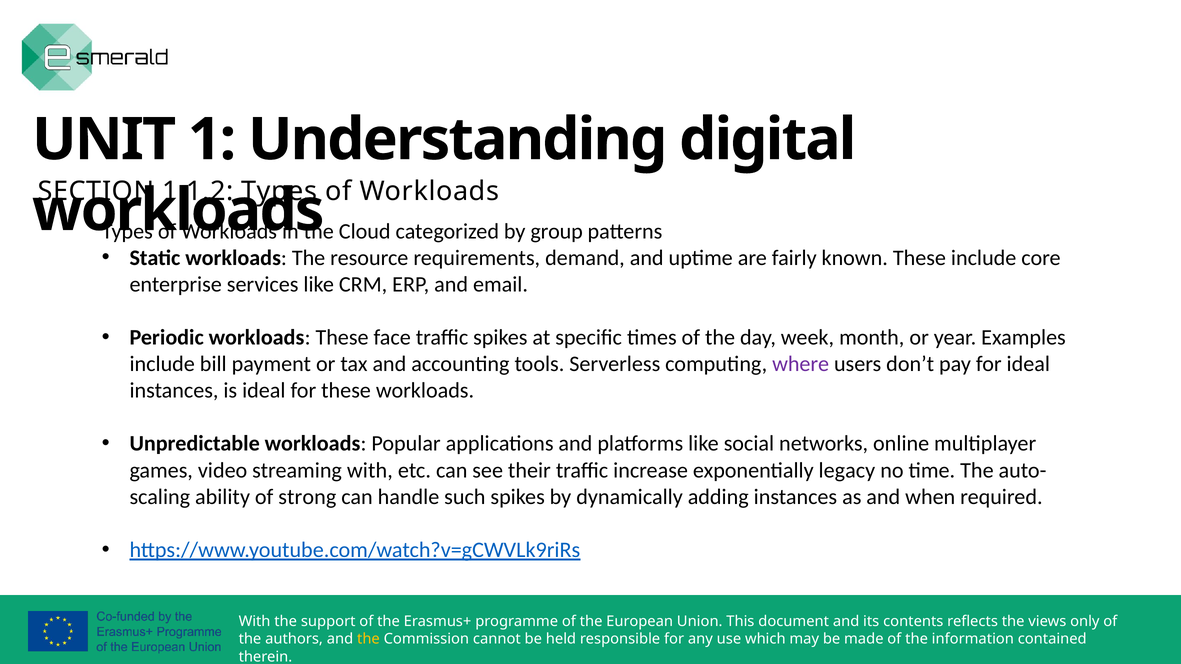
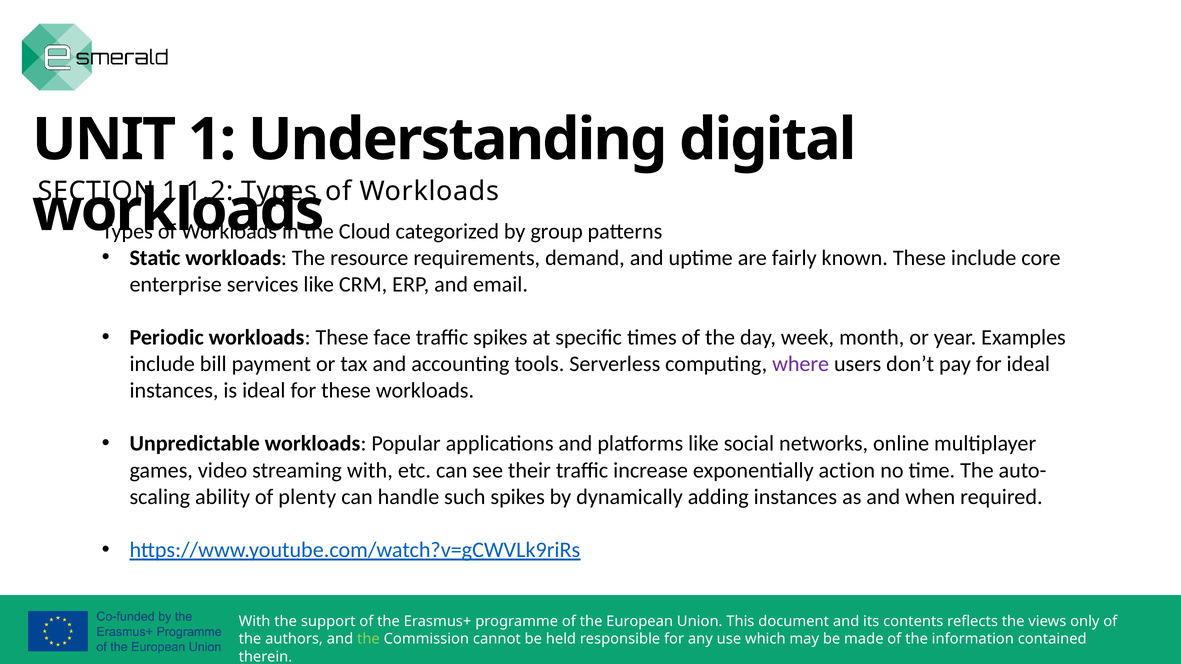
legacy: legacy -> action (847, 470)
strong: strong -> plenty (307, 497)
the colour: yellow -> light green (368, 639)
